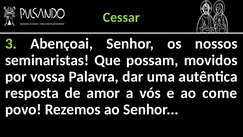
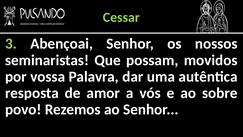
come: come -> sobre (220, 93)
